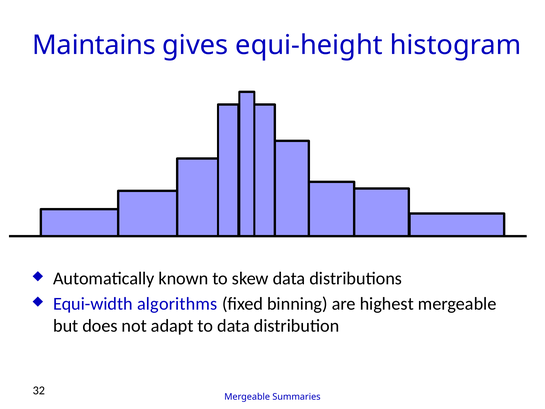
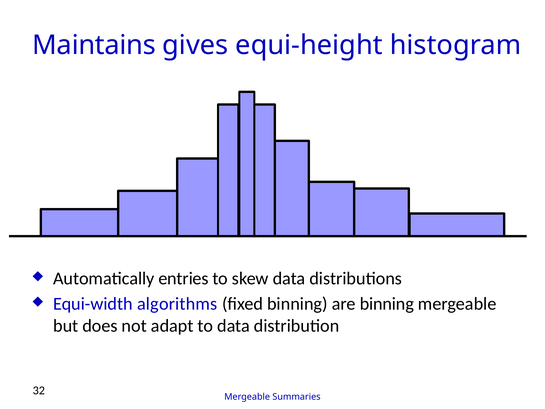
known: known -> entries (184, 278)
are highest: highest -> binning (387, 304)
